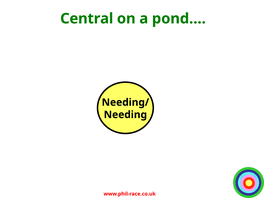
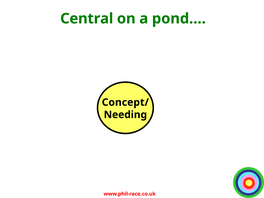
Needing/: Needing/ -> Concept/ (125, 102)
